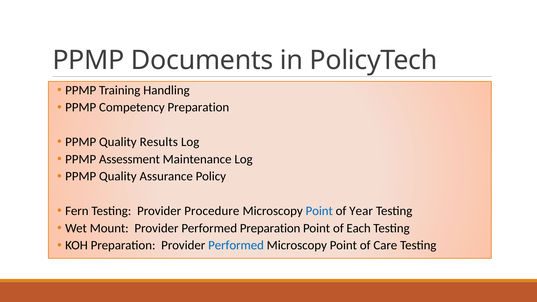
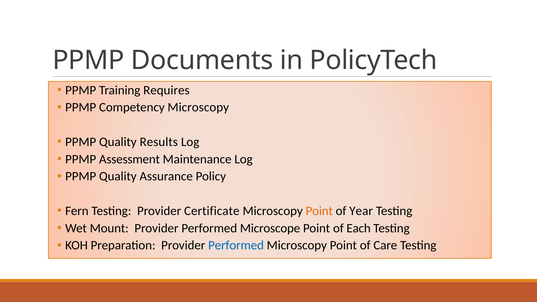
Handling: Handling -> Requires (166, 90)
Competency Preparation: Preparation -> Microscopy (198, 107)
Procedure: Procedure -> Certificate (212, 211)
Point colour: blue -> orange (319, 211)
Performed Preparation: Preparation -> Microscope (270, 228)
